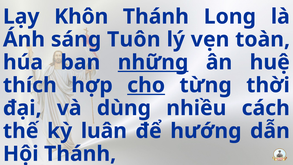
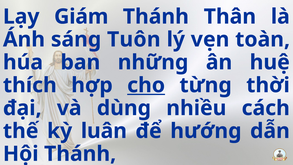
Khôn: Khôn -> Giám (81, 17)
Long: Long -> Thân (230, 17)
những underline: present -> none (153, 62)
